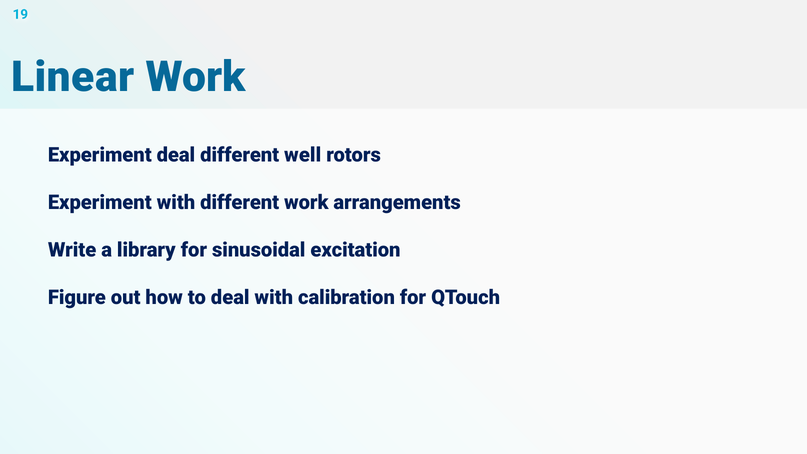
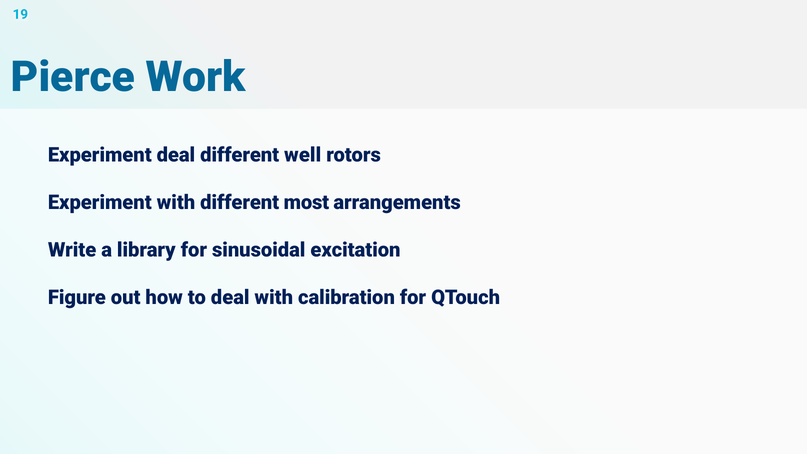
Linear: Linear -> Pierce (73, 77)
different work: work -> most (306, 203)
